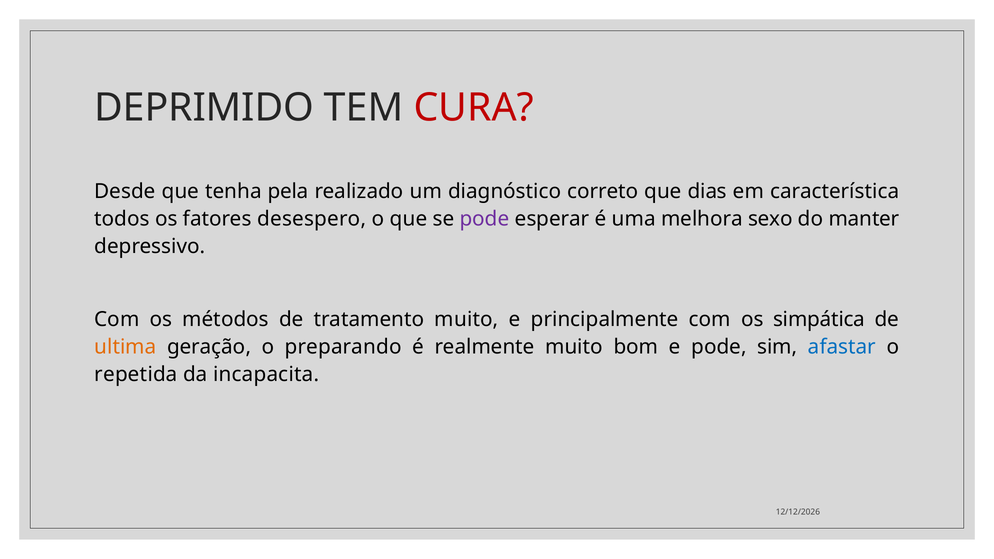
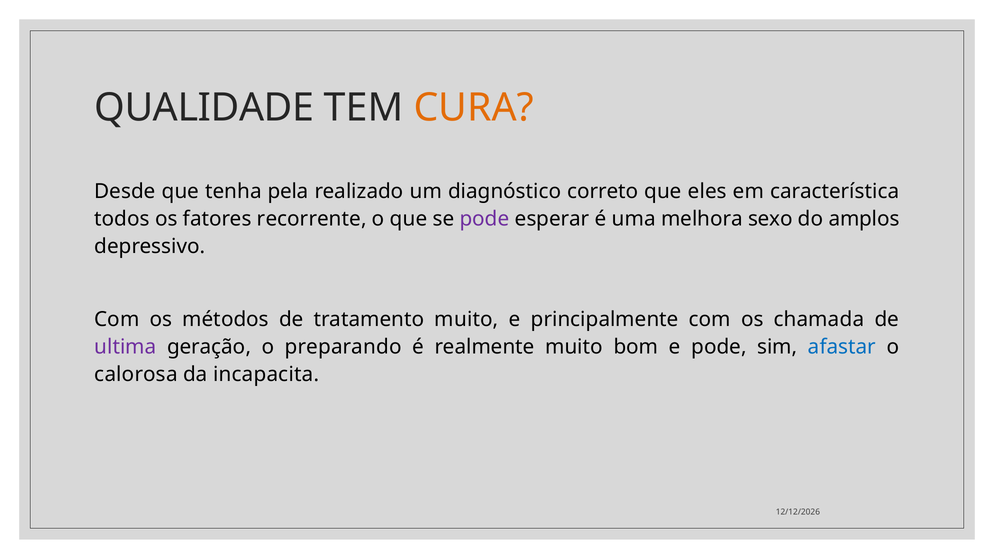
DEPRIMIDO: DEPRIMIDO -> QUALIDADE (204, 108)
CURA colour: red -> orange (474, 108)
dias: dias -> eles (707, 192)
desespero: desespero -> recorrente (312, 219)
manter: manter -> amplos (864, 219)
simpática: simpática -> chamada (819, 320)
ultima colour: orange -> purple (125, 347)
repetida: repetida -> calorosa (136, 374)
